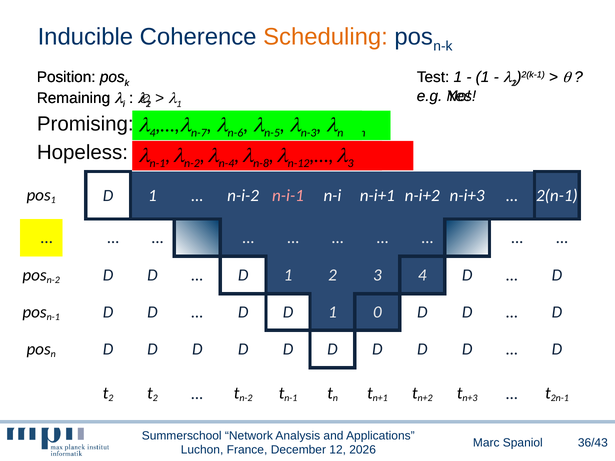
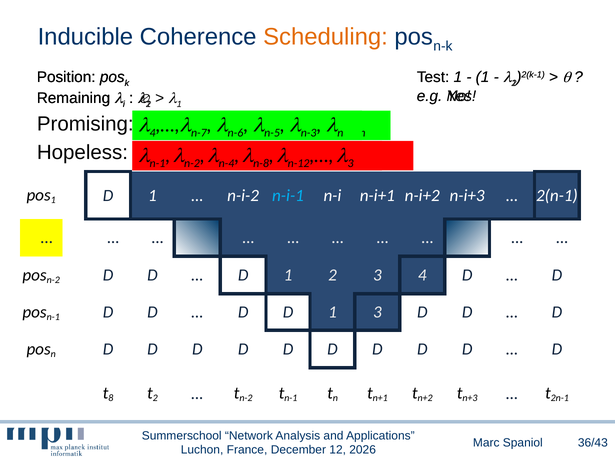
n-i-1 colour: pink -> light blue (288, 196)
1 0: 0 -> 3 (377, 312)
2: 2 -> 8 (111, 398)
